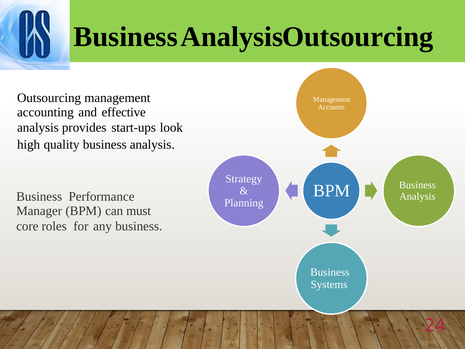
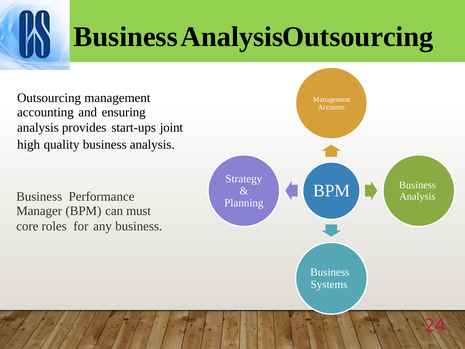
effective: effective -> ensuring (124, 112)
look: look -> joint (171, 128)
